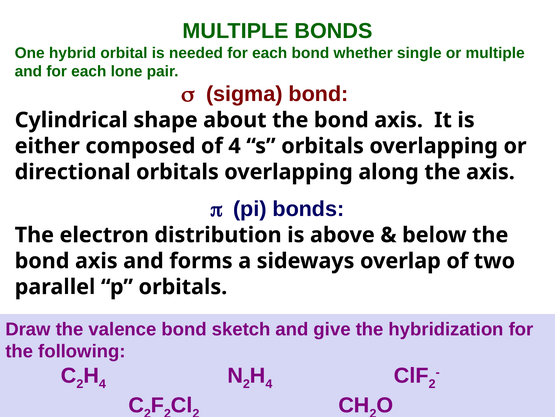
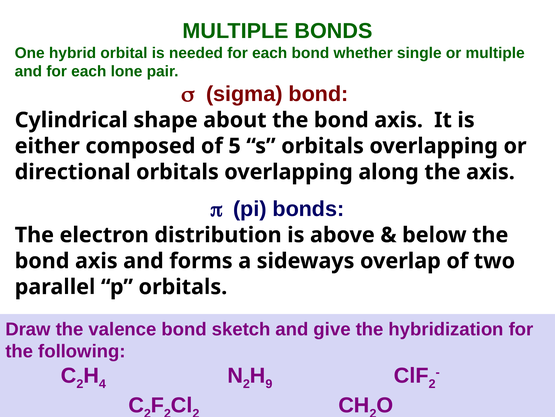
of 4: 4 -> 5 (235, 146)
4: 4 -> 9 (269, 384)
